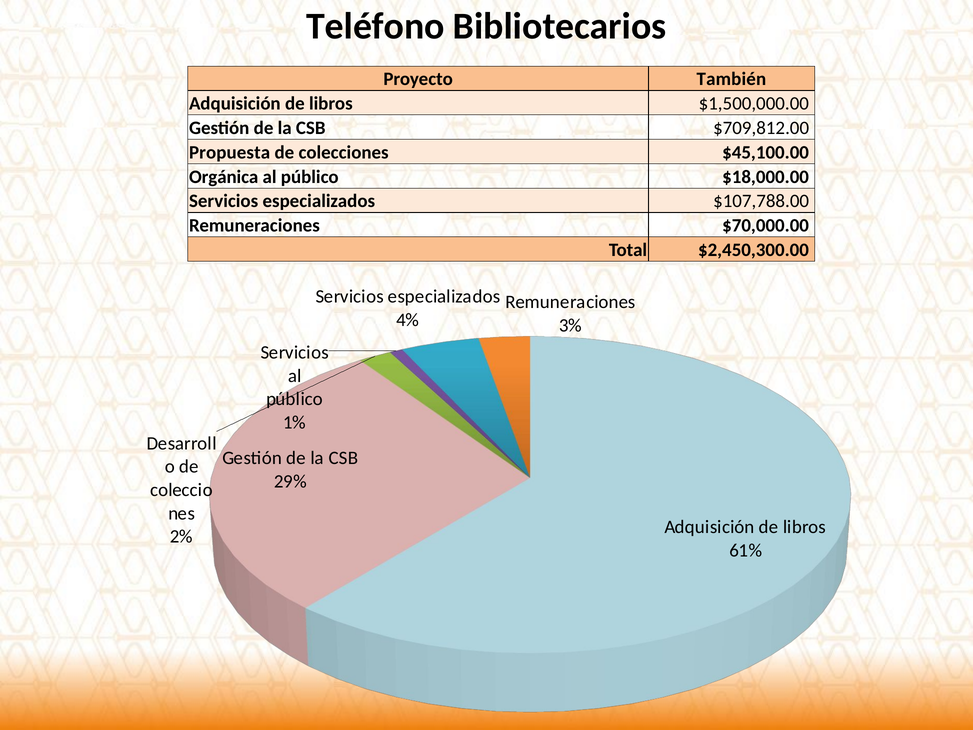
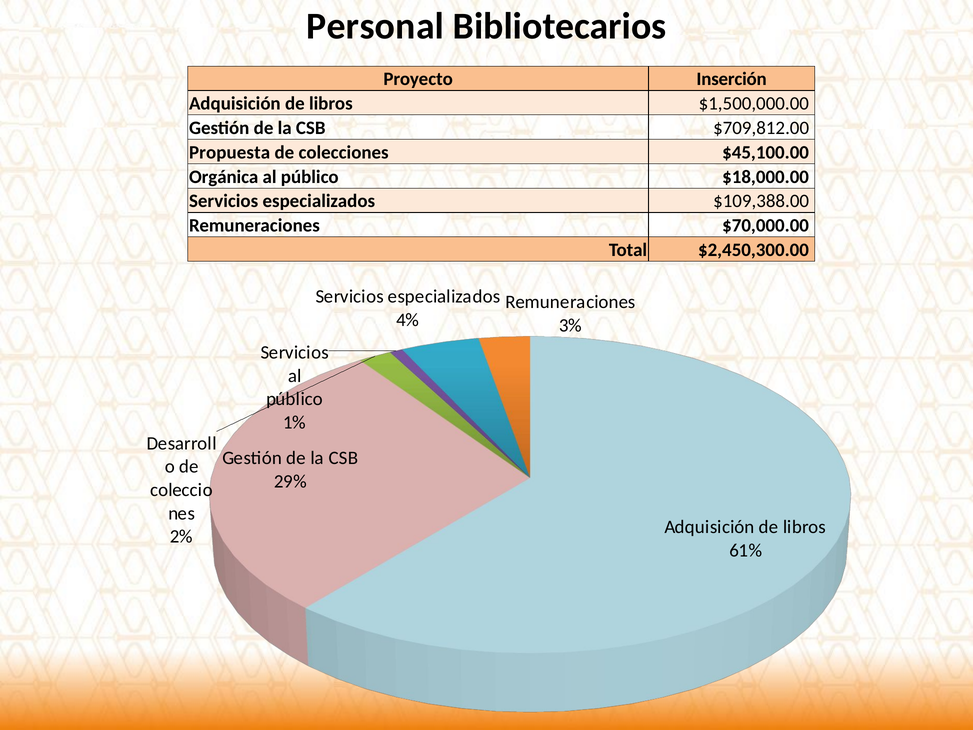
Teléfono: Teléfono -> Personal (375, 26)
También: También -> Inserción (732, 79)
$107,788.00: $107,788.00 -> $109,388.00 (761, 201)
